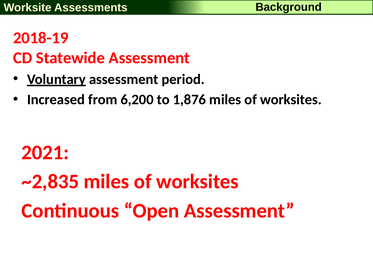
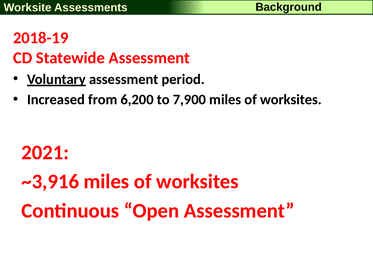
1,876: 1,876 -> 7,900 (189, 99)
~2,835: ~2,835 -> ~3,916 (50, 181)
